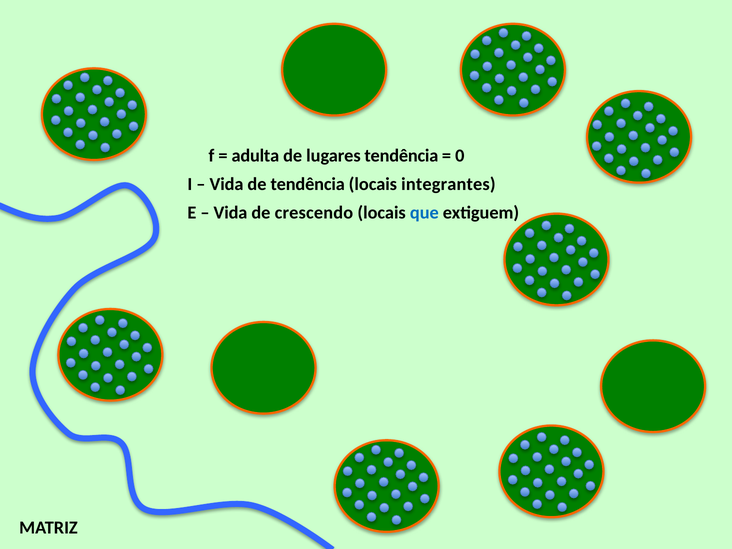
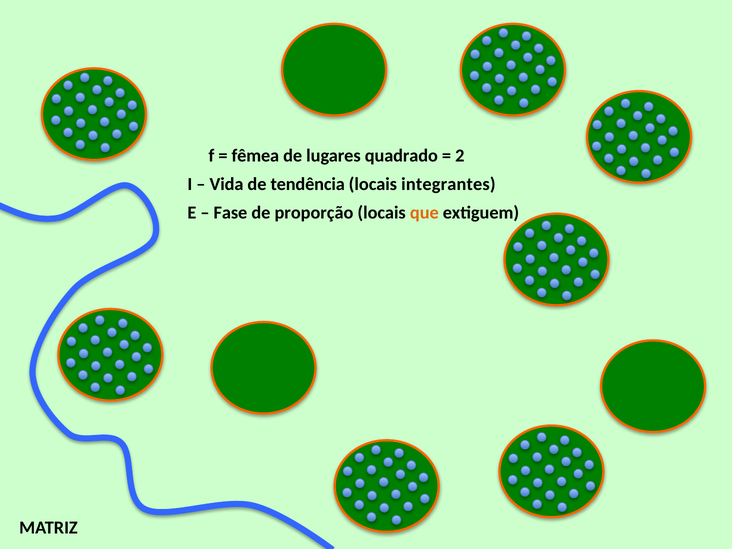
adulta: adulta -> fêmea (255, 156)
lugares tendência: tendência -> quadrado (401, 156)
0: 0 -> 2 (460, 156)
Vida: Vida -> Fase (230, 213)
crescendo: crescendo -> proporção (314, 213)
que colour: blue -> orange (424, 213)
